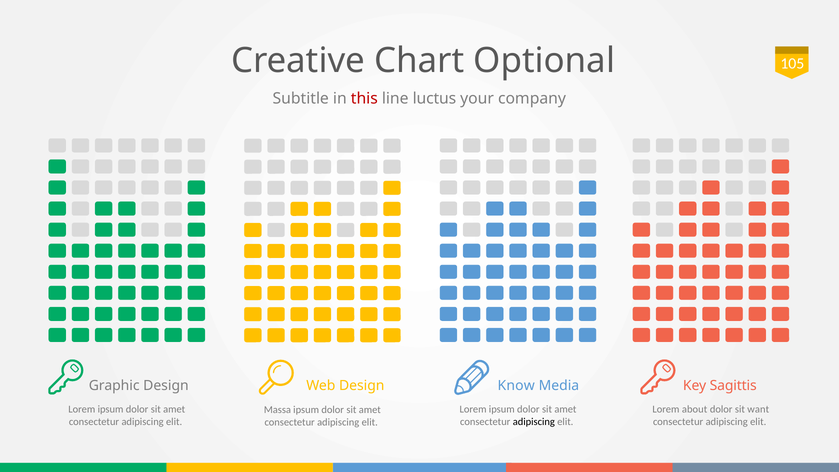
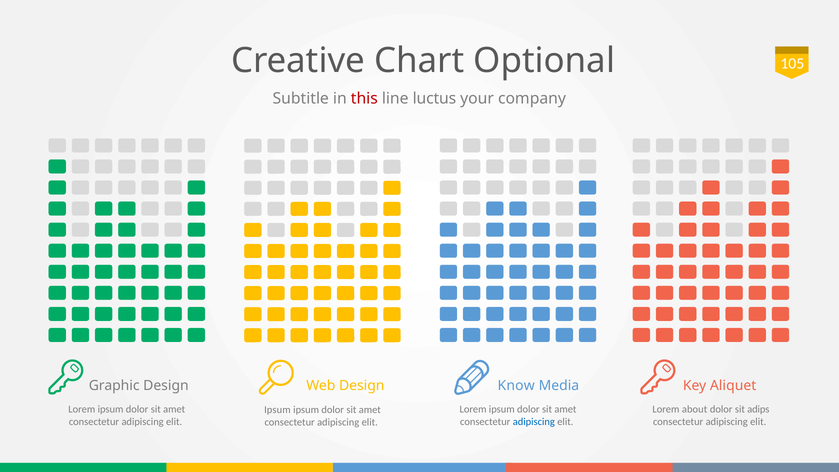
Sagittis: Sagittis -> Aliquet (733, 386)
want: want -> adips (758, 409)
Massa: Massa -> Ipsum (277, 410)
adipiscing colour: black -> blue (534, 422)
